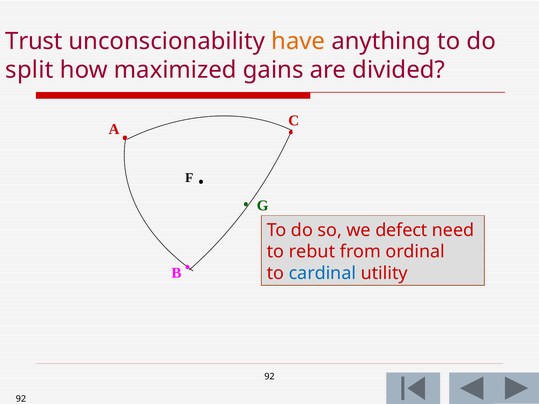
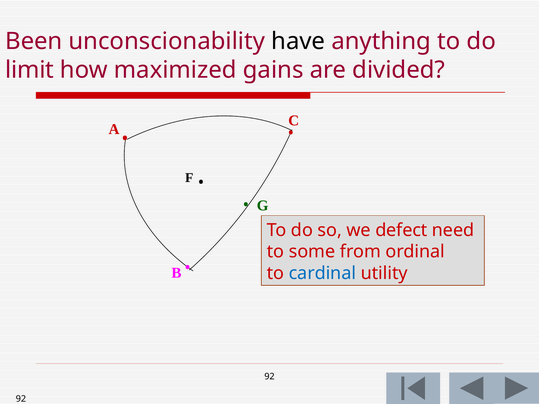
Trust: Trust -> Been (34, 41)
have colour: orange -> black (298, 41)
split: split -> limit (30, 70)
rebut: rebut -> some (312, 252)
